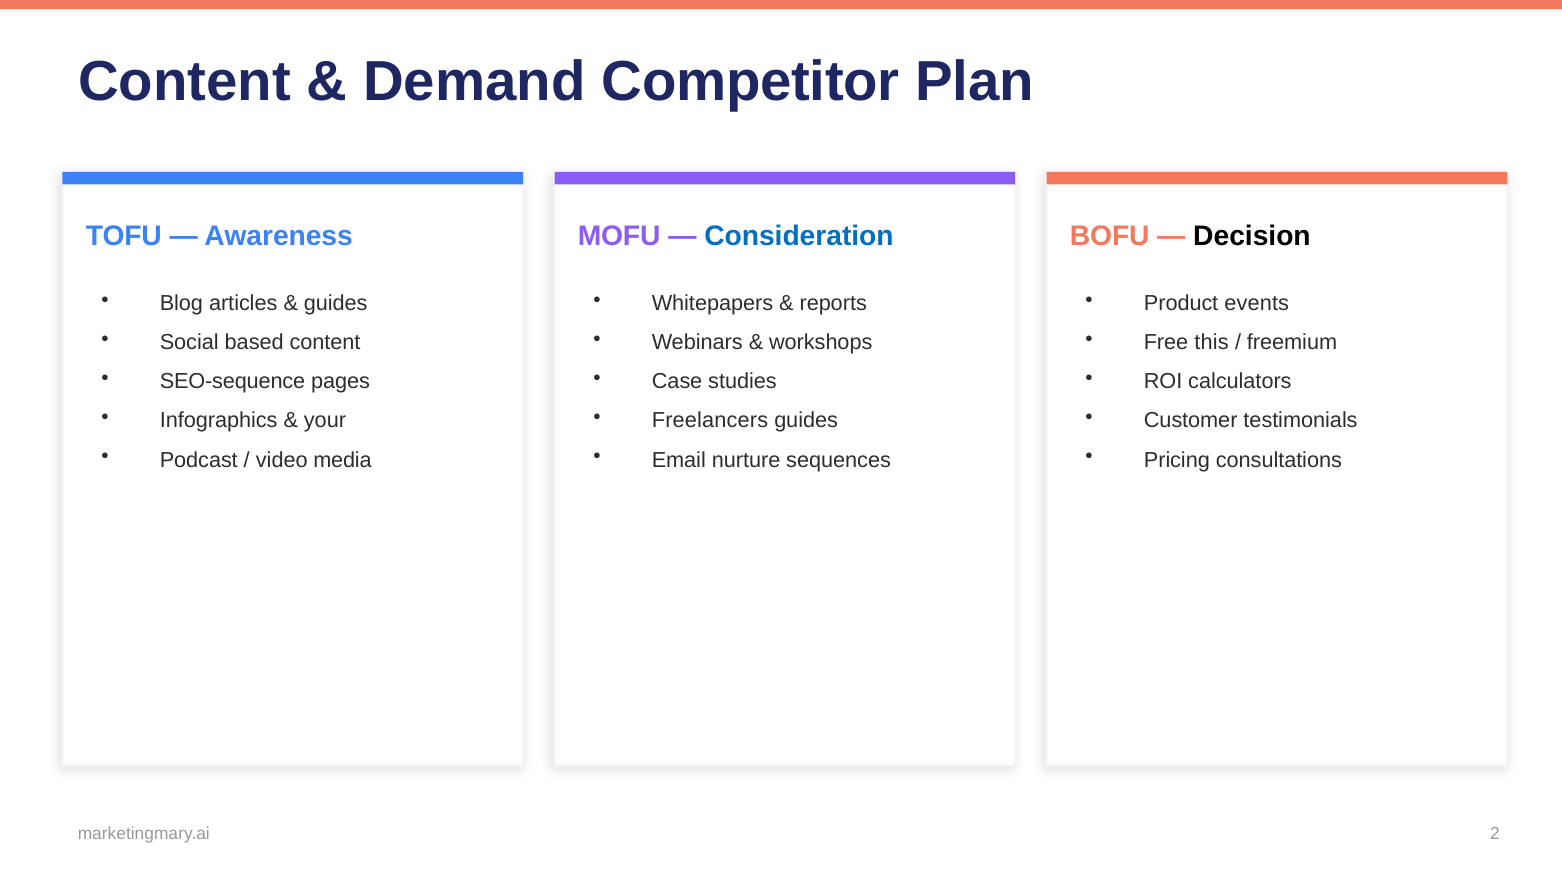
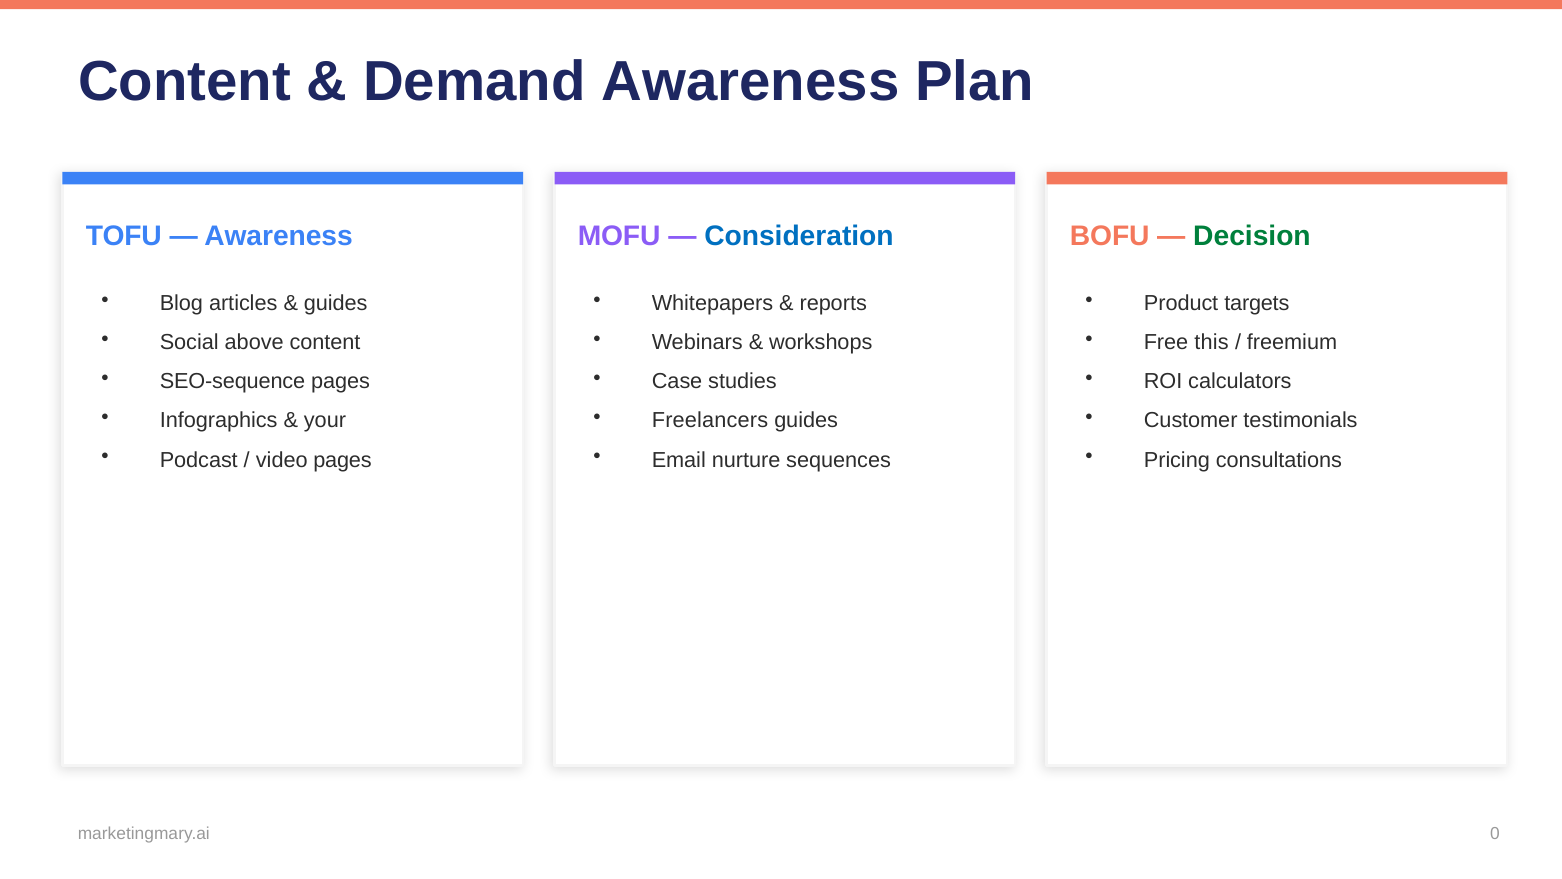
Demand Competitor: Competitor -> Awareness (750, 82)
Decision colour: black -> green (1252, 236)
events: events -> targets (1257, 303)
based: based -> above (254, 342)
video media: media -> pages (342, 460)
2: 2 -> 0 (1495, 833)
